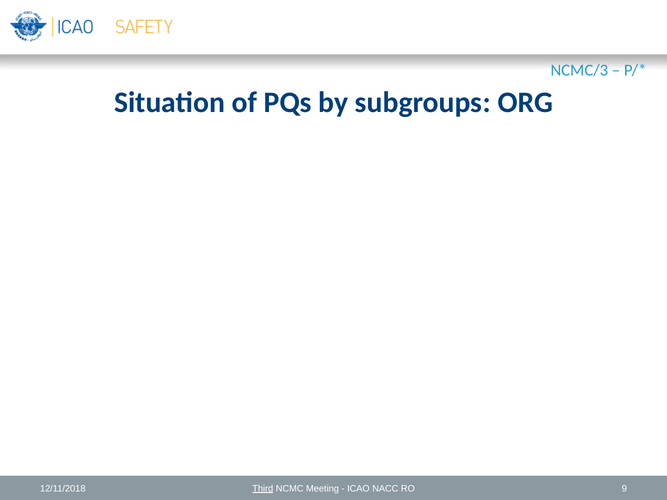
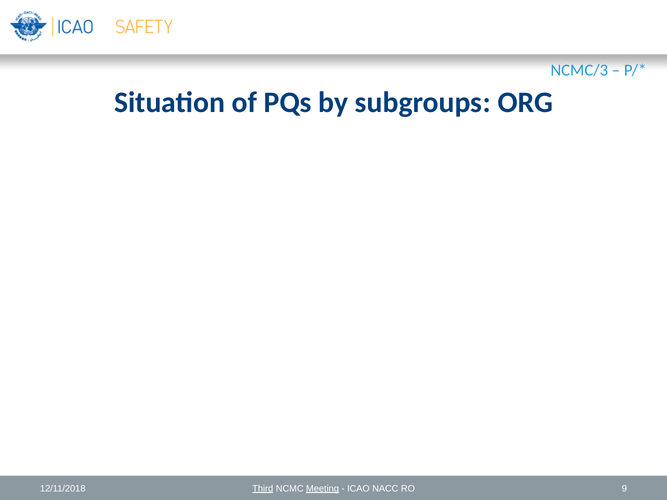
Meeting underline: none -> present (323, 489)
